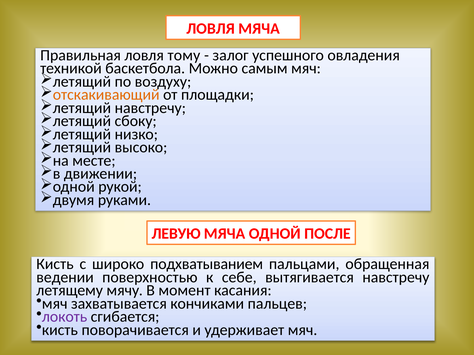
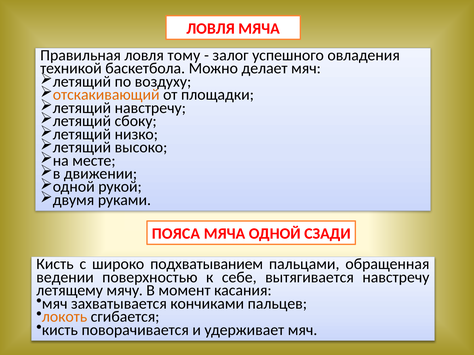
самым: самым -> делает (265, 68)
ЛЕВУЮ: ЛЕВУЮ -> ПОЯСА (176, 234)
ПОСЛЕ: ПОСЛЕ -> СЗАДИ (327, 234)
локоть colour: purple -> orange (65, 317)
